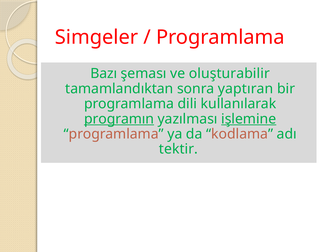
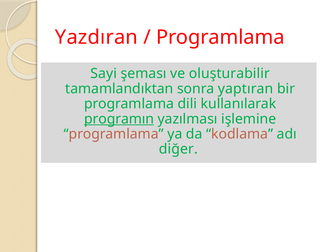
Simgeler: Simgeler -> Yazdıran (96, 37)
Bazı: Bazı -> Sayi (104, 74)
işlemine underline: present -> none (249, 119)
tektir: tektir -> diğer (178, 149)
